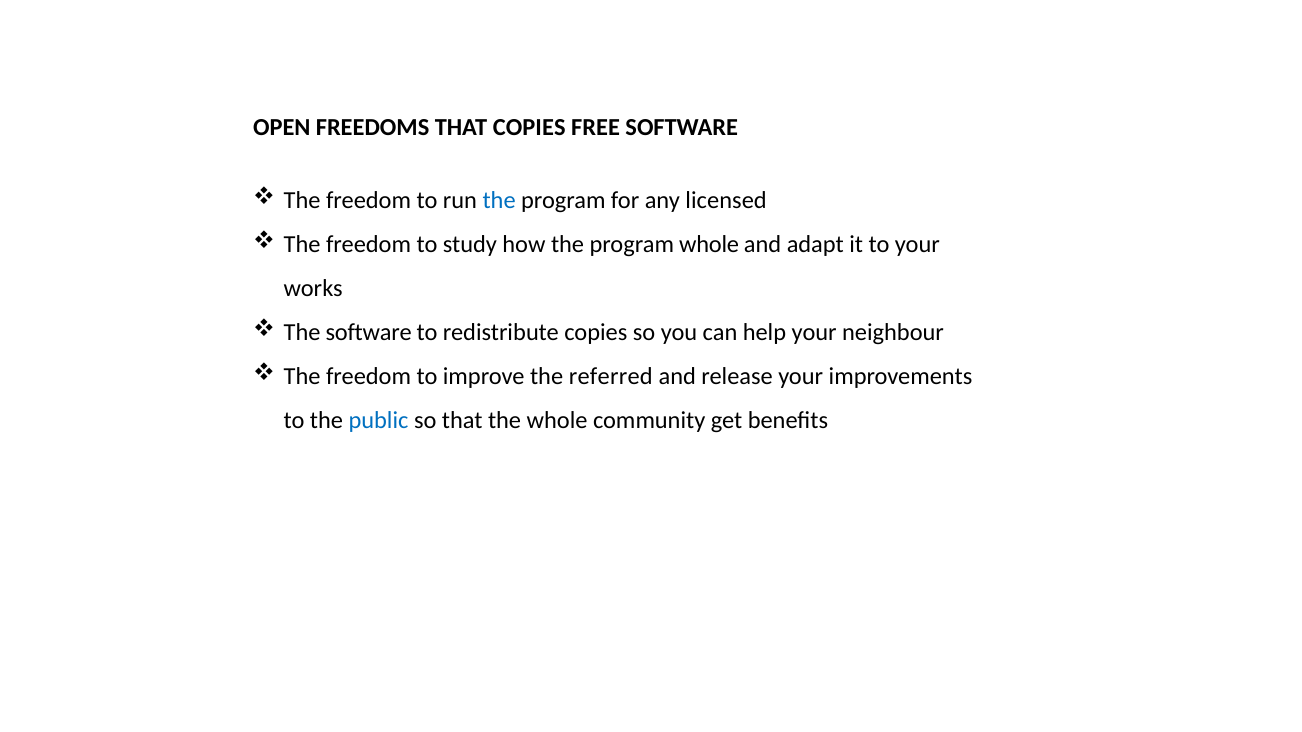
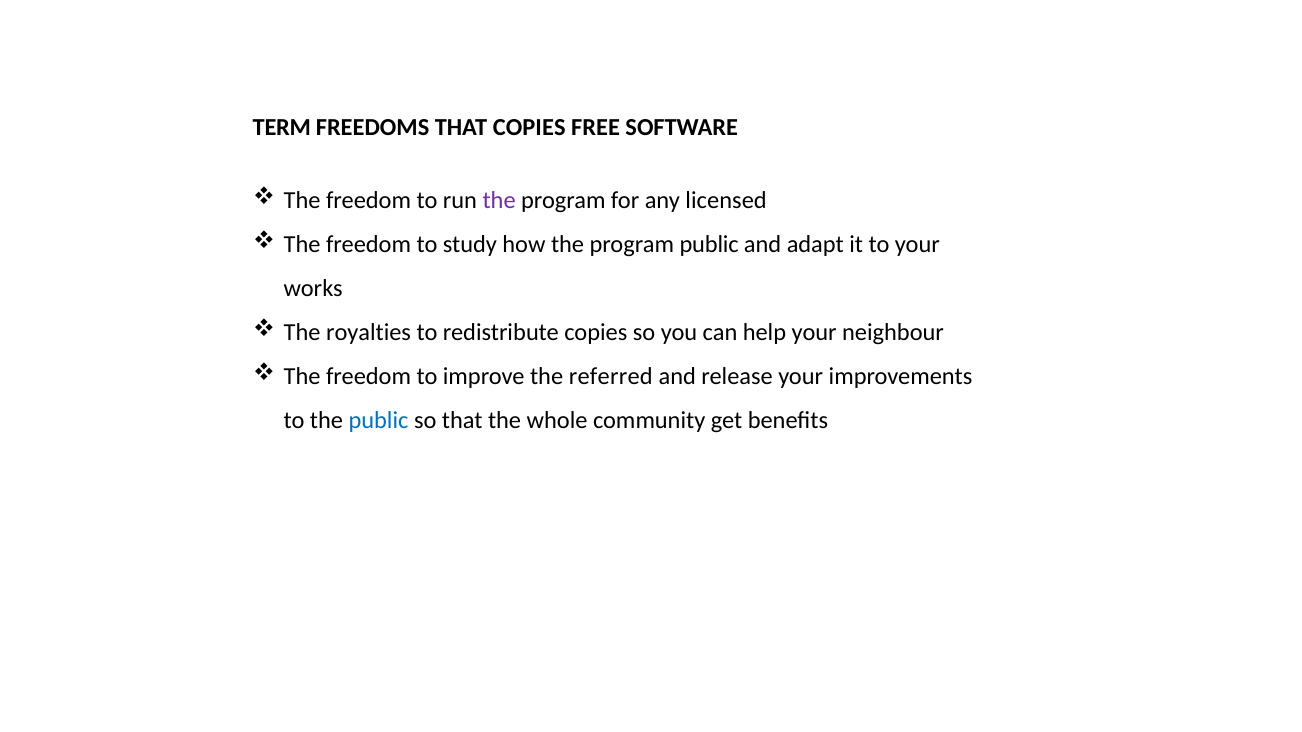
OPEN: OPEN -> TERM (282, 127)
the colour: blue -> purple (499, 201)
program whole: whole -> public (709, 245)
The software: software -> royalties (369, 333)
